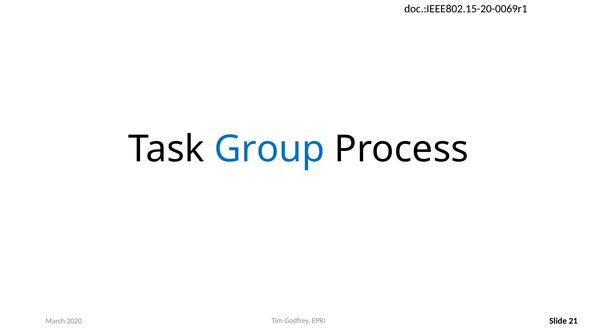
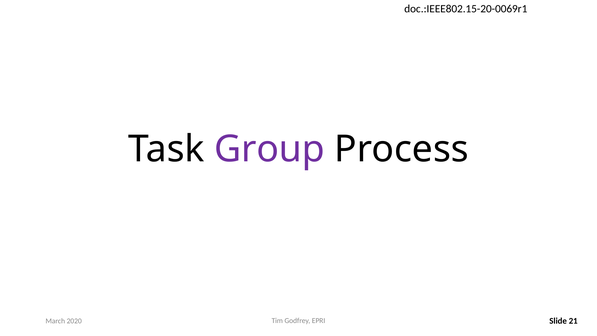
Group colour: blue -> purple (270, 149)
